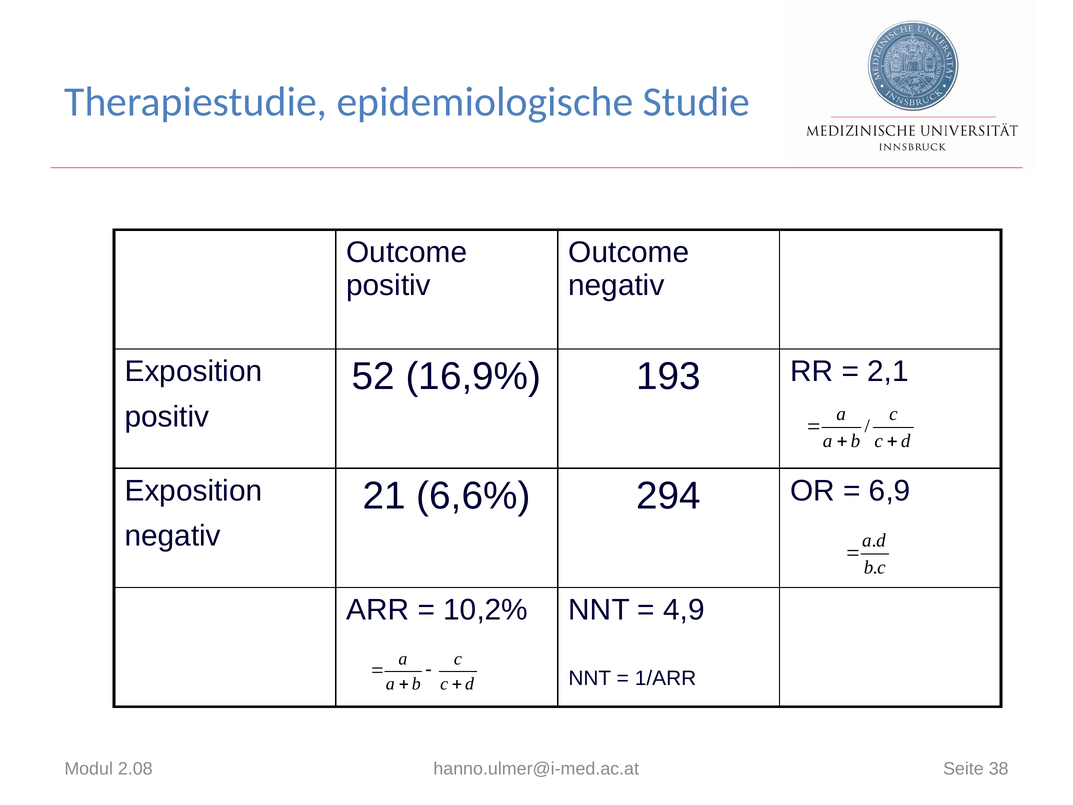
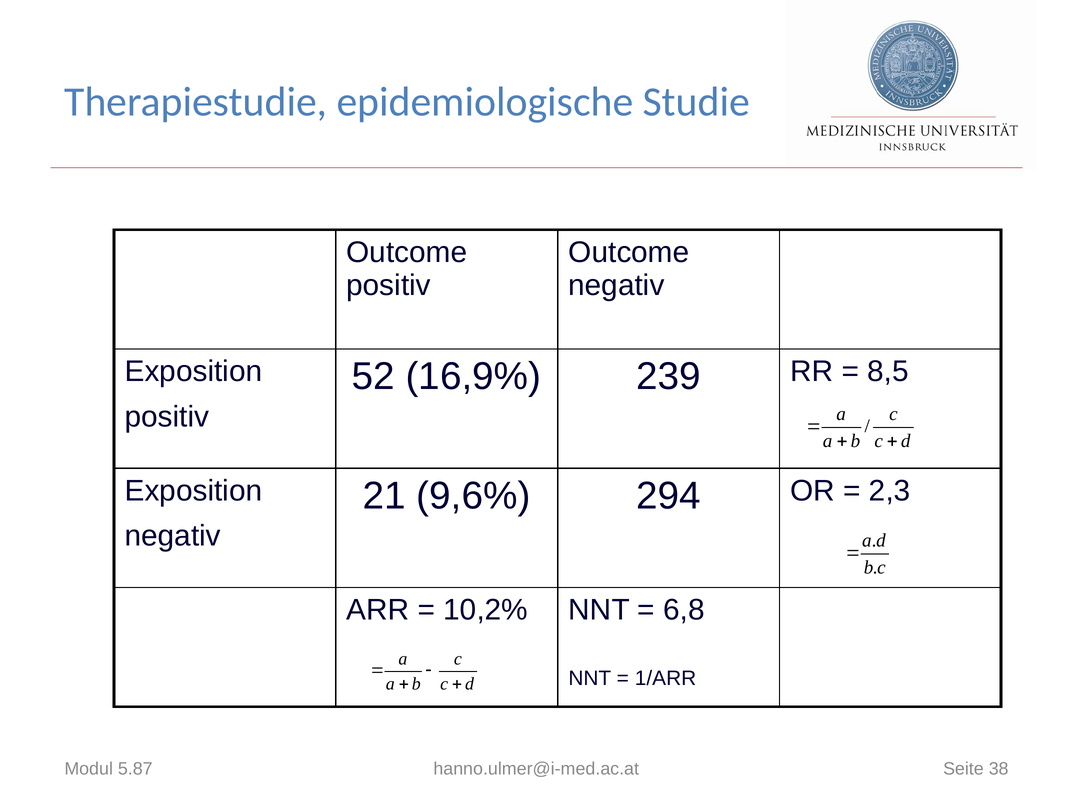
193: 193 -> 239 (669, 377)
2,1: 2,1 -> 8,5 (888, 371)
6,6%: 6,6% -> 9,6% (474, 496)
6,9: 6,9 -> 2,3 (890, 491)
4,9: 4,9 -> 6,8 (684, 610)
2.08: 2.08 -> 5.87 (135, 769)
